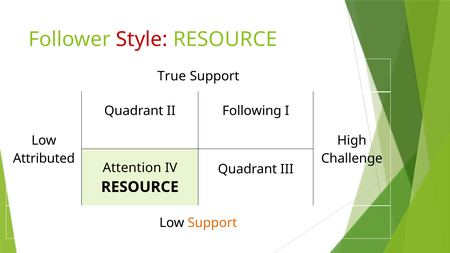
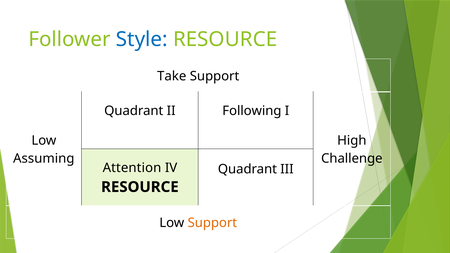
Style colour: red -> blue (142, 39)
True: True -> Take (172, 76)
Attributed: Attributed -> Assuming (44, 159)
